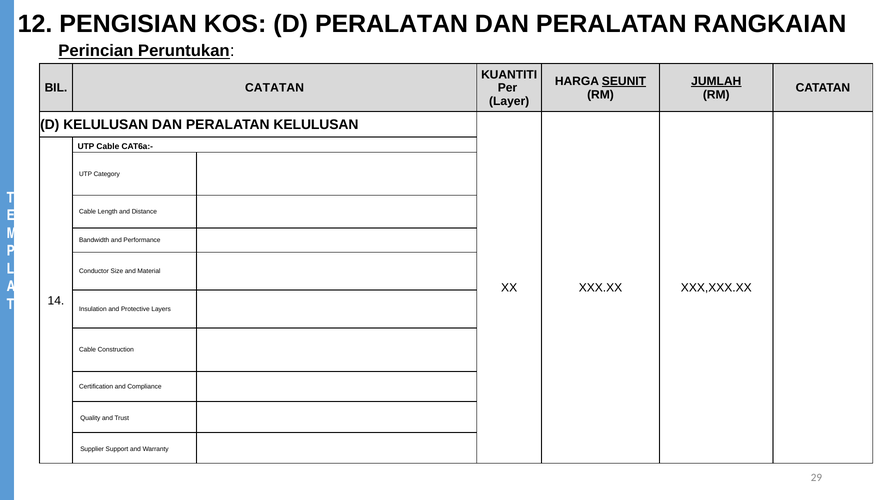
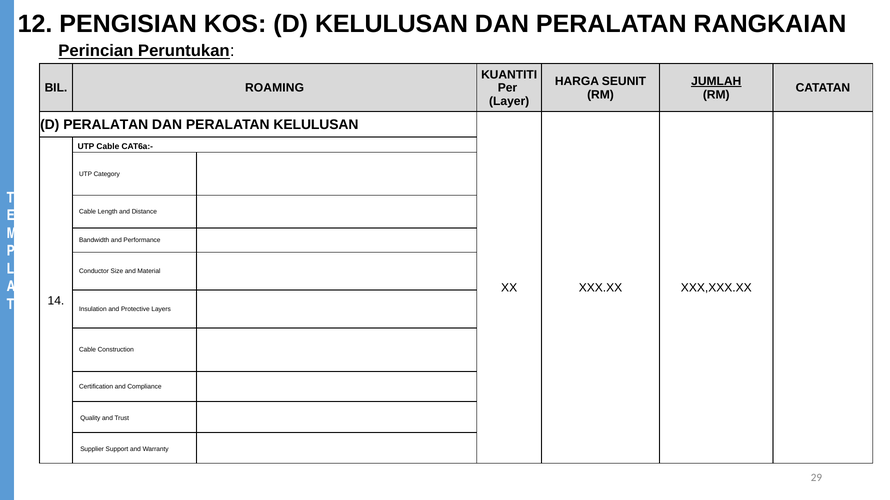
D PERALATAN: PERALATAN -> KELULUSAN (392, 24)
SEUNIT underline: present -> none (624, 81)
BIL CATATAN: CATATAN -> ROAMING (275, 88)
D KELULUSAN: KELULUSAN -> PERALATAN (106, 125)
